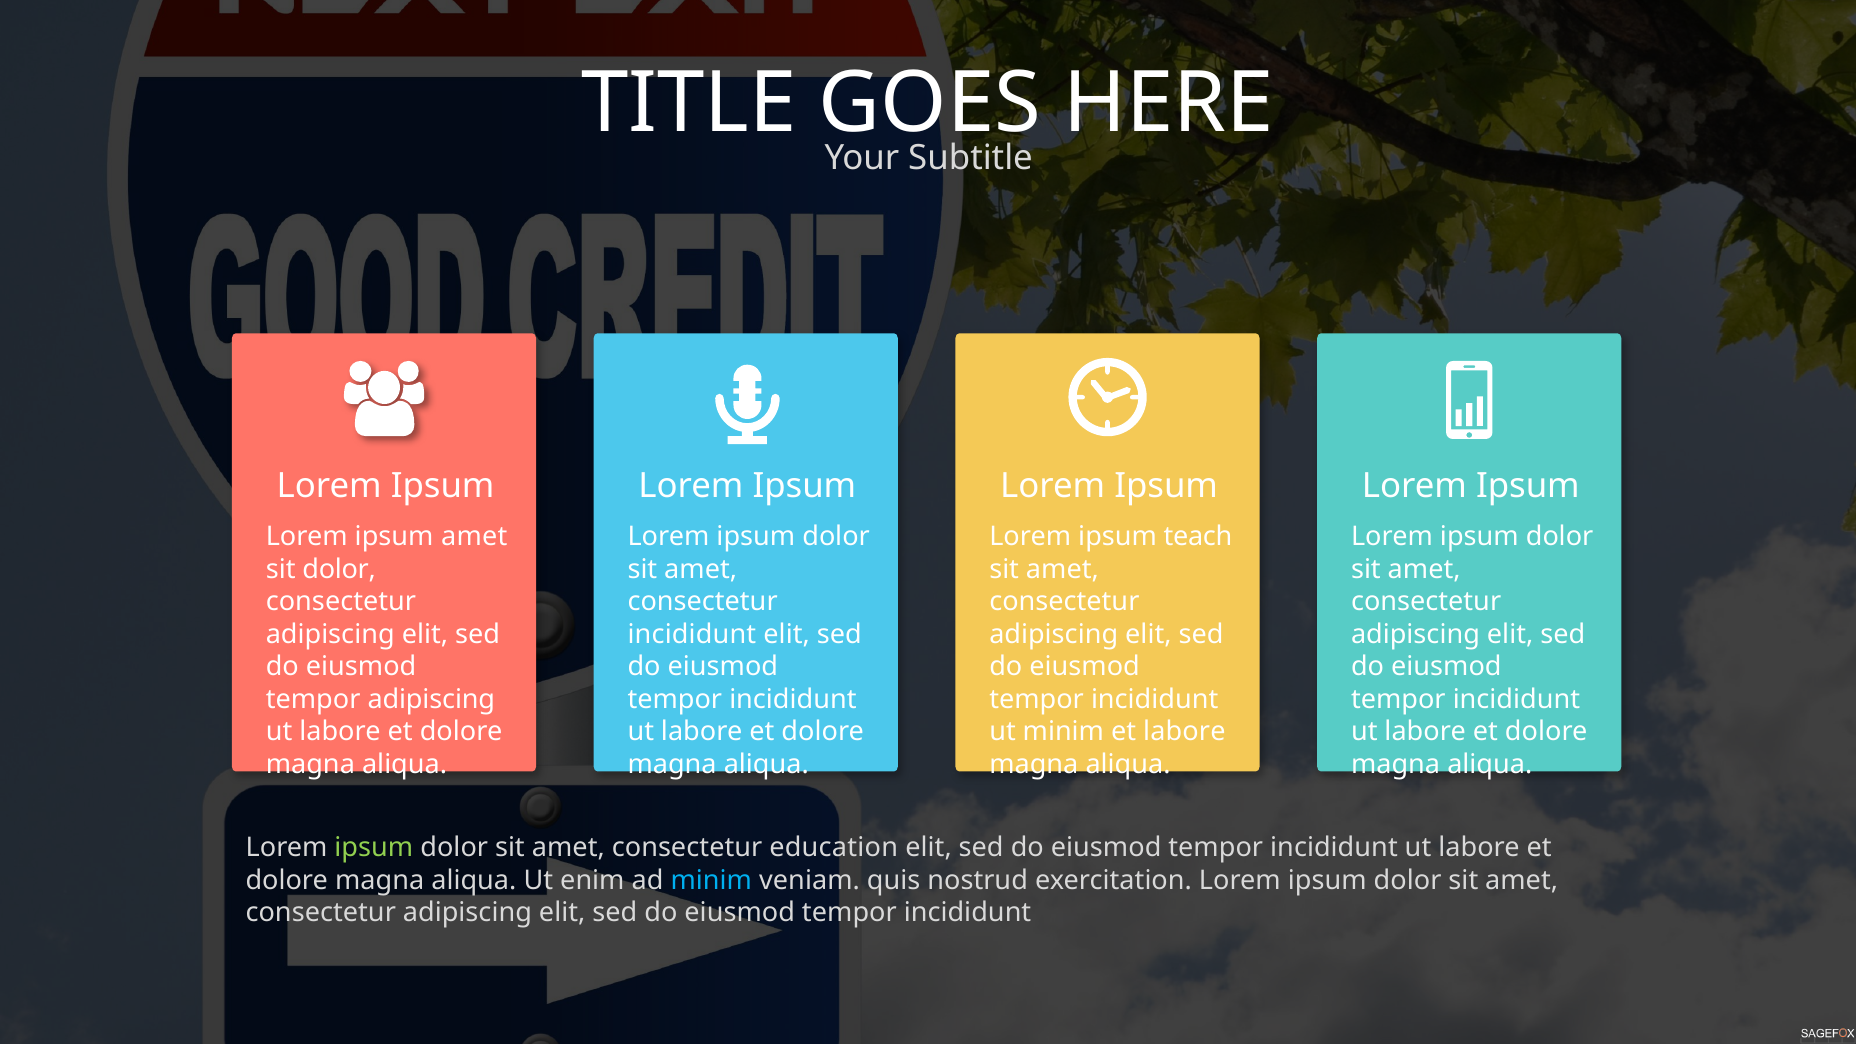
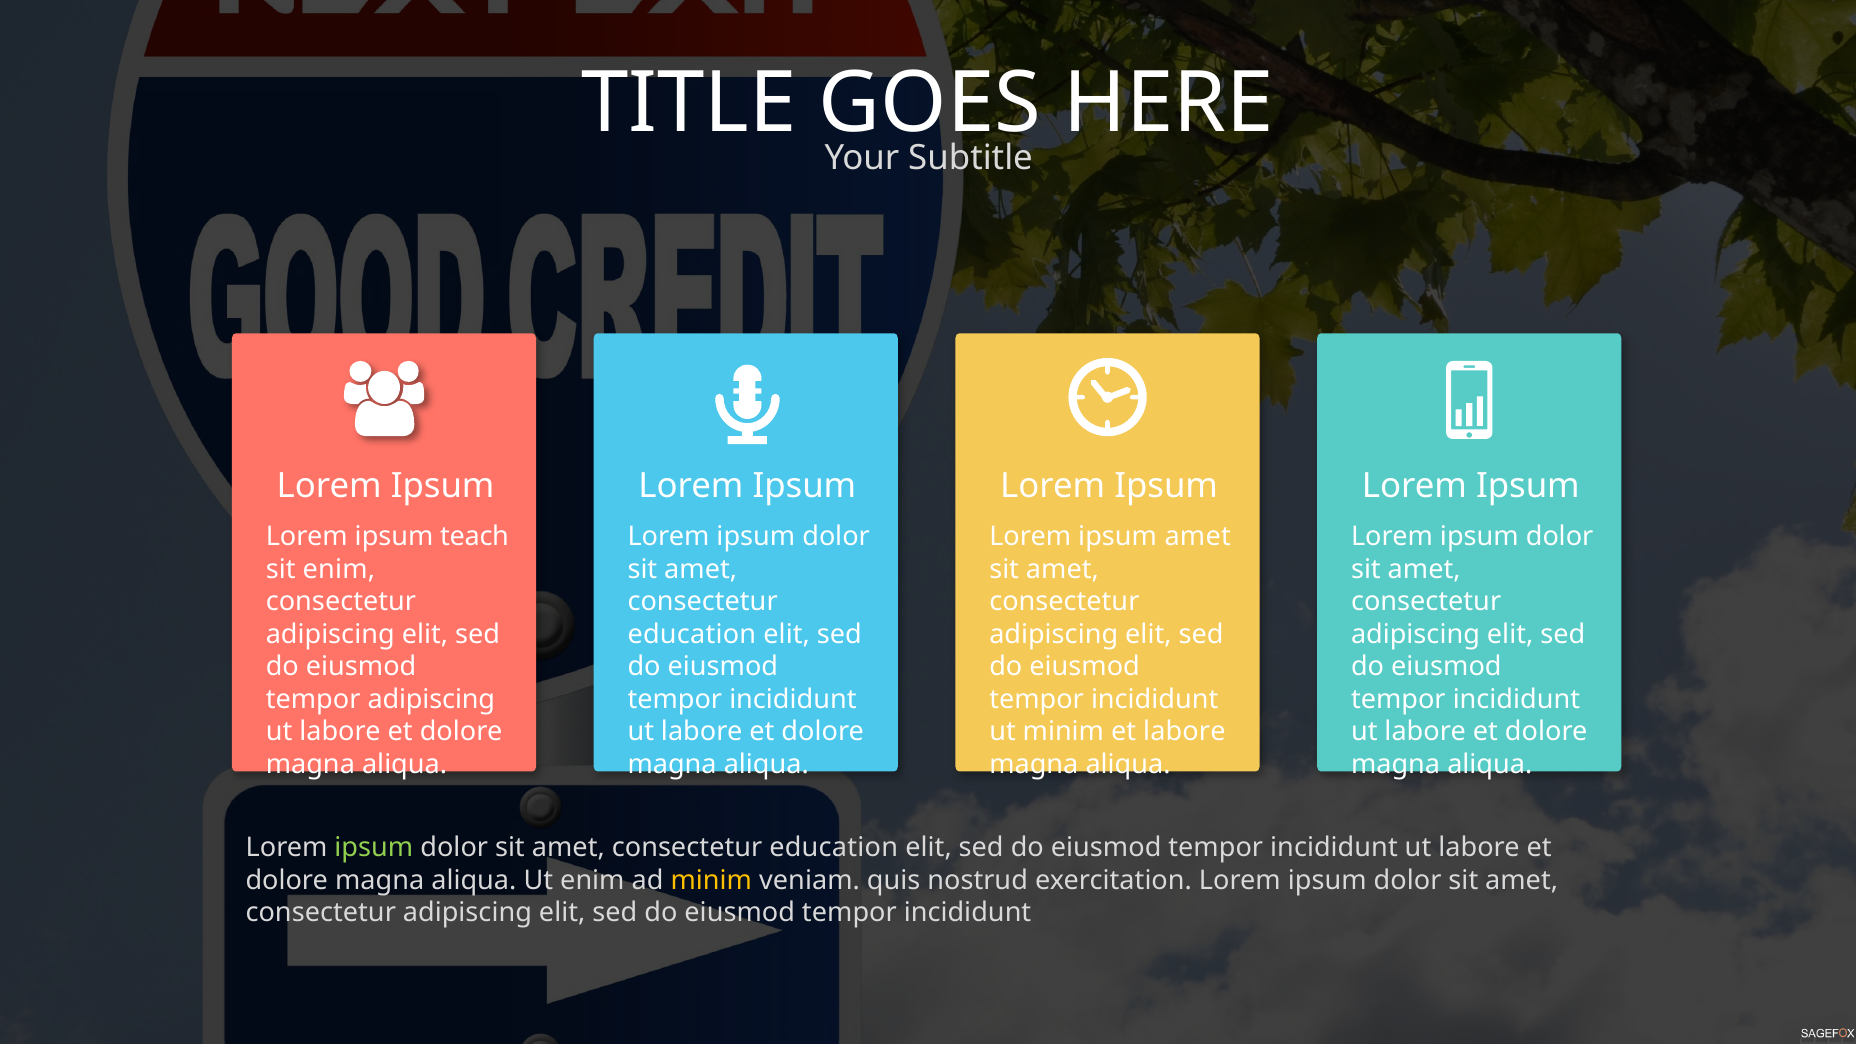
ipsum amet: amet -> teach (475, 537)
ipsum teach: teach -> amet (1198, 537)
sit dolor: dolor -> enim (339, 569)
incididunt: incididunt -> education (692, 634)
minim colour: light blue -> yellow (711, 880)
